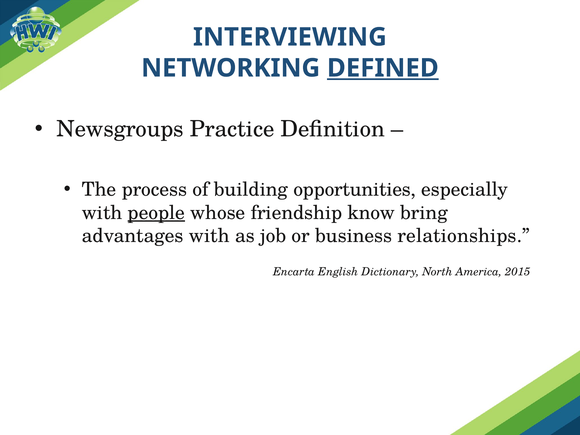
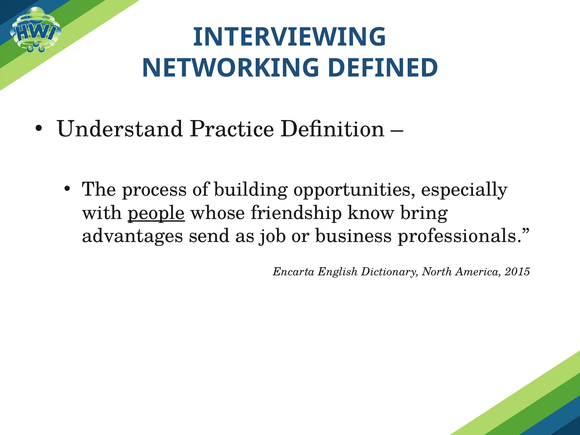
DEFINED underline: present -> none (383, 68)
Newsgroups: Newsgroups -> Understand (120, 129)
advantages with: with -> send (209, 236)
relationships: relationships -> professionals (464, 236)
